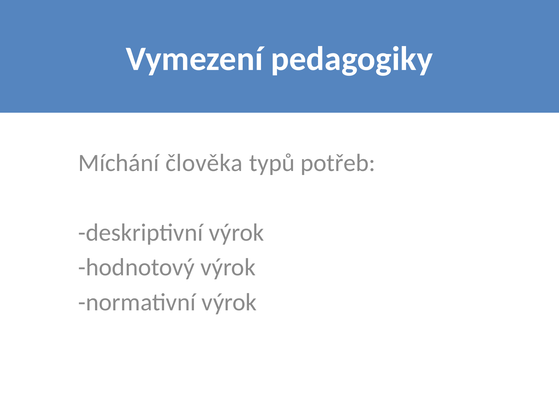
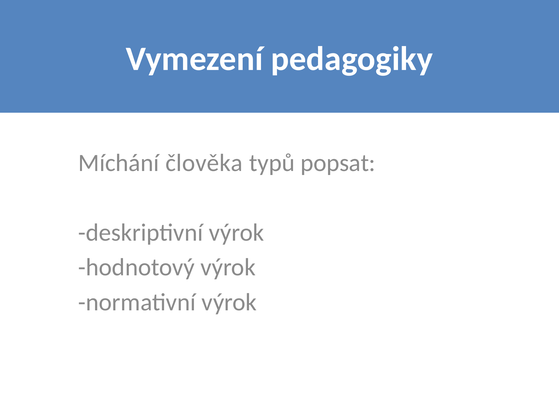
potřeb: potřeb -> popsat (338, 163)
